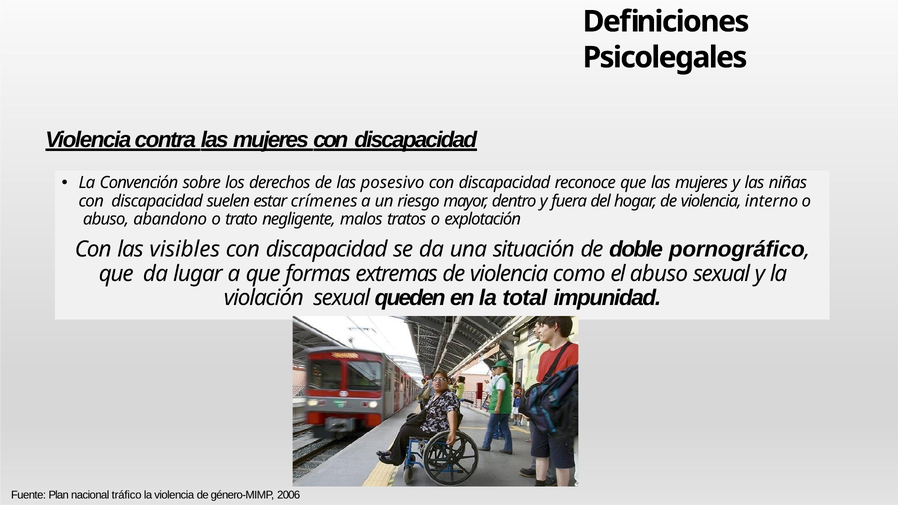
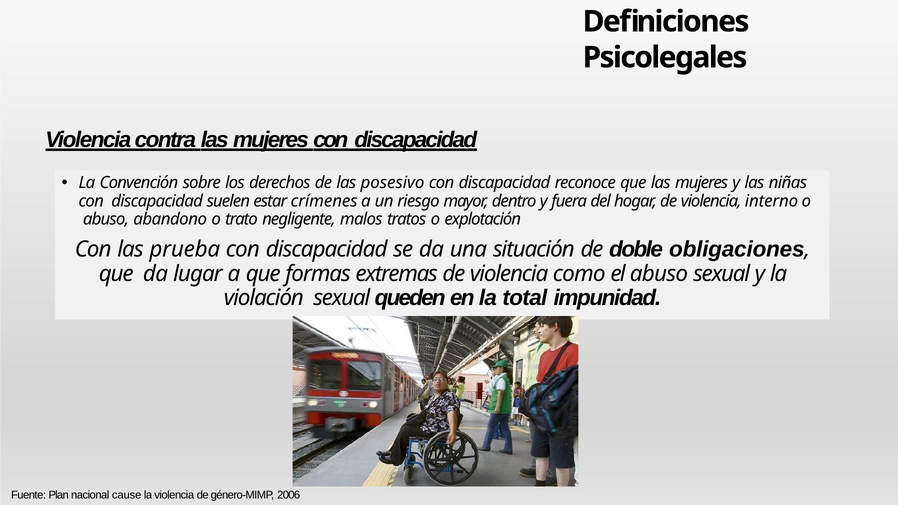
visibles: visibles -> prueba (185, 249)
pornográfico: pornográfico -> obligaciones (737, 249)
tráfico: tráfico -> cause (127, 495)
